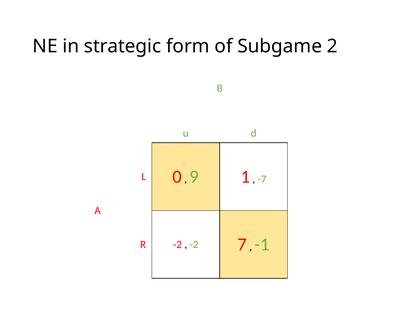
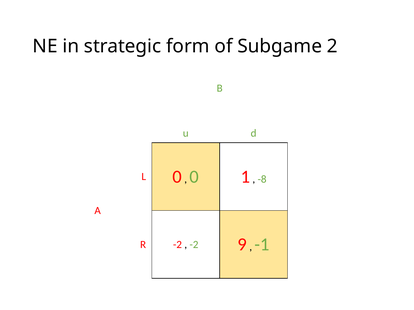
9: 9 -> 0 (194, 177)
-7: -7 -> -8 (262, 180)
7: 7 -> 9 (242, 245)
